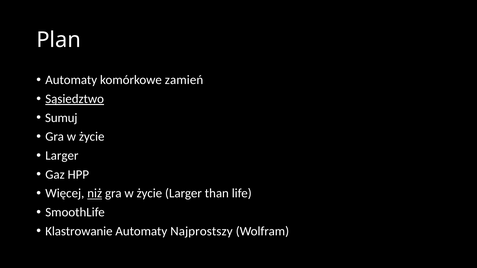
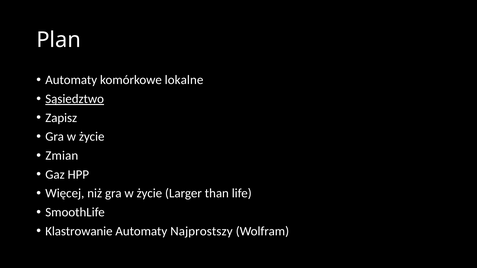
zamień: zamień -> lokalne (184, 80)
Sumuj: Sumuj -> Zapisz (61, 118)
Larger: Larger -> Zmian (62, 156)
niż underline: present -> none (95, 194)
